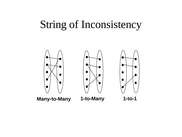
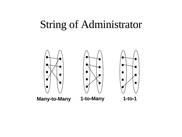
Inconsistency: Inconsistency -> Administrator (112, 24)
